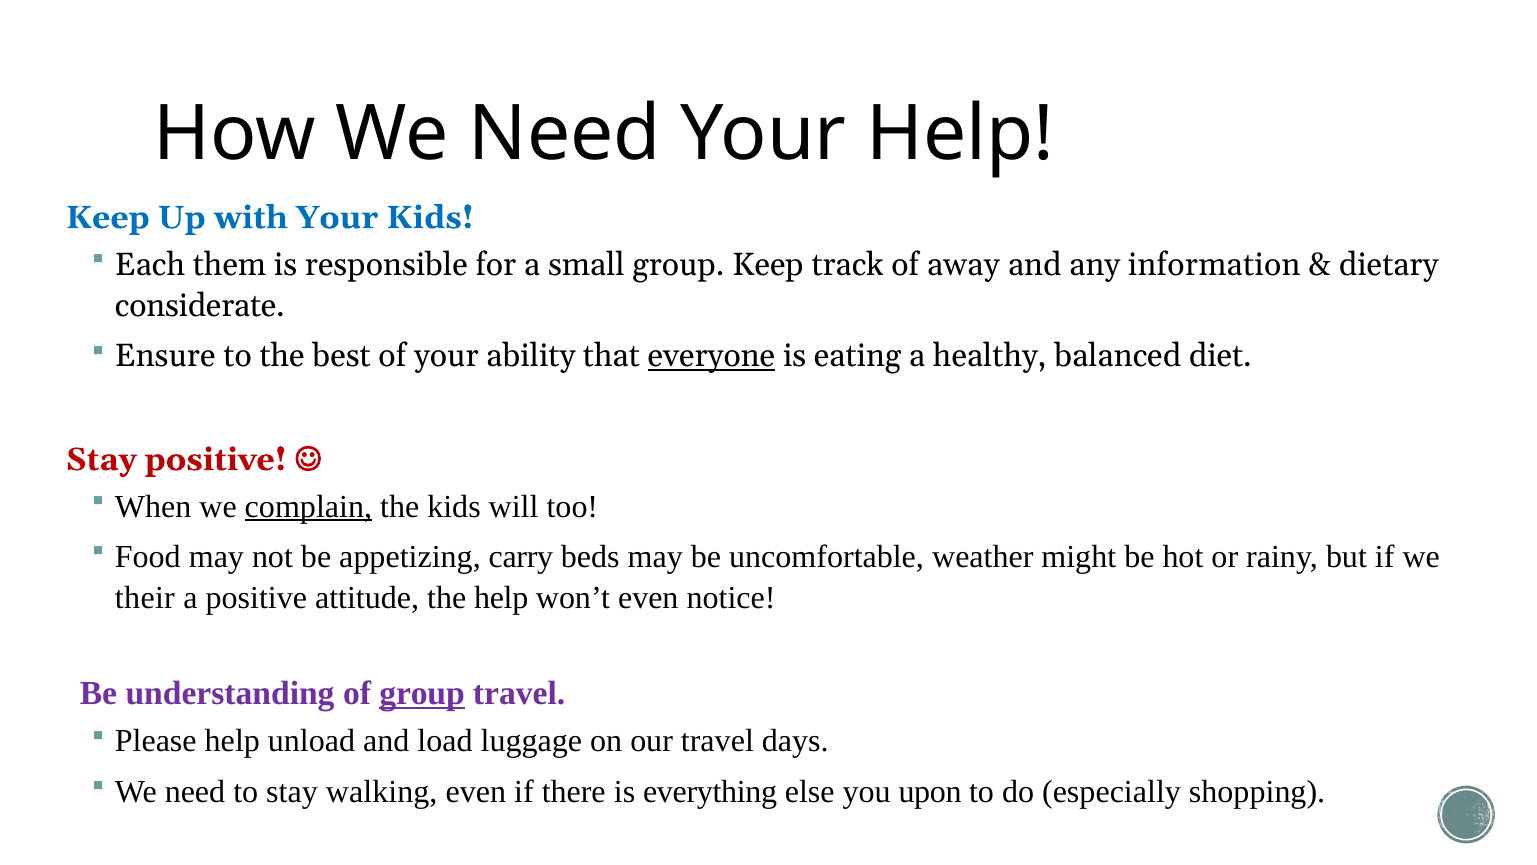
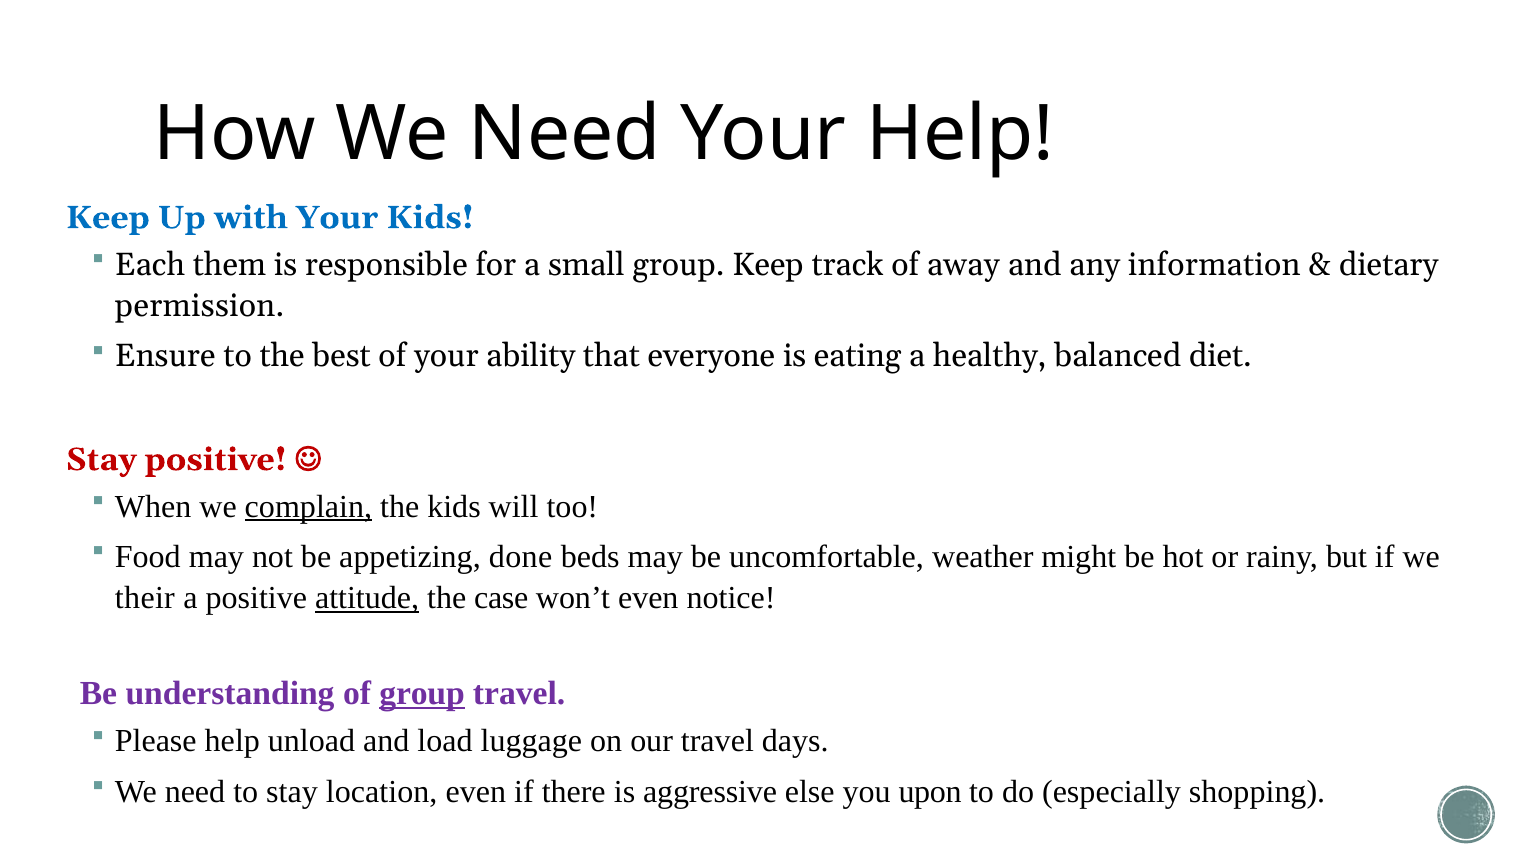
considerate: considerate -> permission (200, 306)
everyone underline: present -> none (711, 356)
carry: carry -> done (521, 556)
attitude underline: none -> present (367, 598)
the help: help -> case (501, 598)
walking: walking -> location (382, 791)
everything: everything -> aggressive (710, 791)
